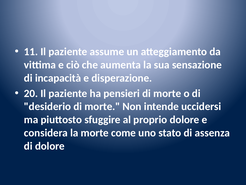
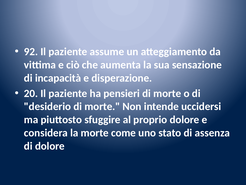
11: 11 -> 92 (31, 52)
